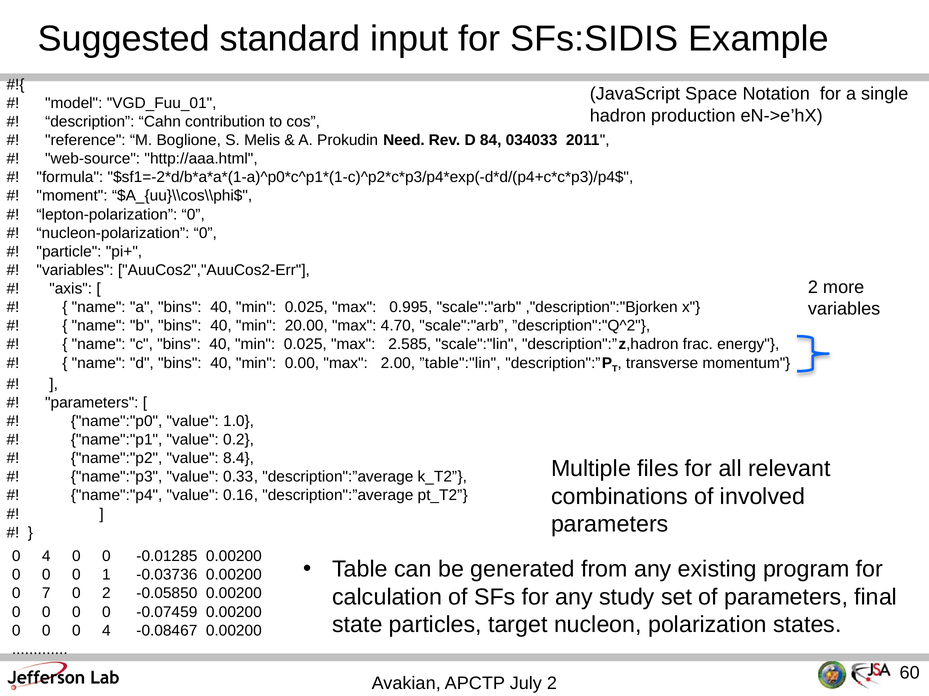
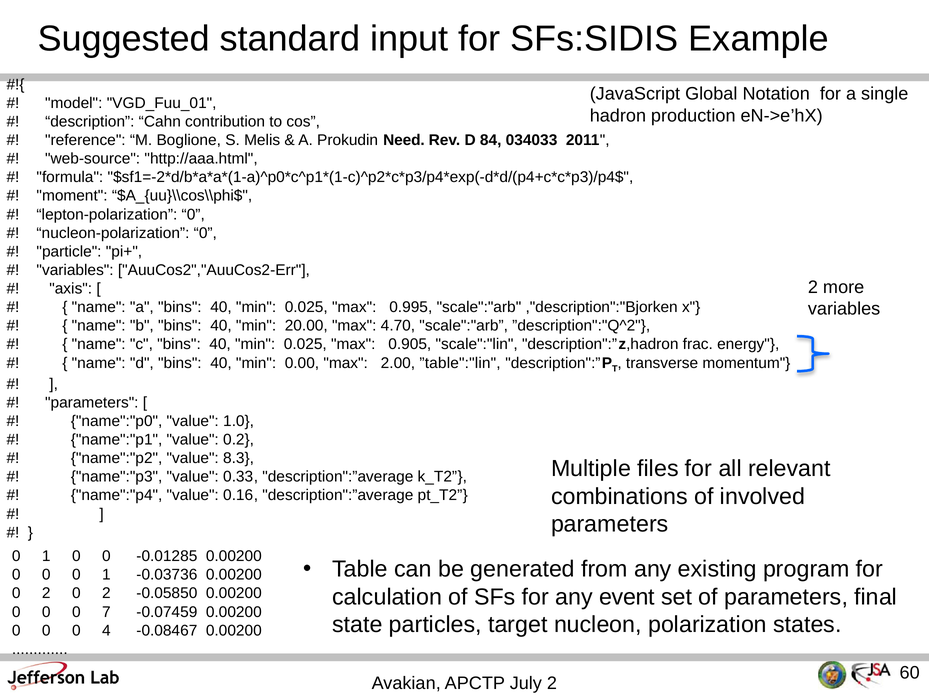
Space: Space -> Global (711, 94)
2.585: 2.585 -> 0.905 (410, 345)
8.4: 8.4 -> 8.3 (239, 459)
4: 4 -> 1 (46, 557)
7: 7 -> 2 (46, 594)
study: study -> event (627, 598)
0 0 0 0: 0 -> 7 (106, 613)
